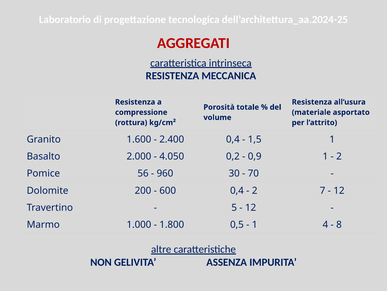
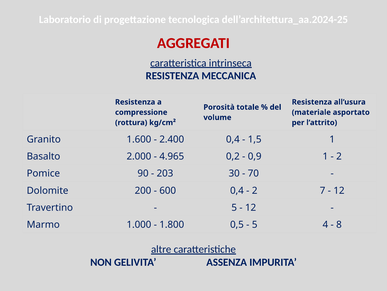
4.050: 4.050 -> 4.965 (172, 156)
56: 56 -> 90 (143, 173)
960: 960 -> 203 (165, 173)
1: 1 -> 5 (255, 224)
